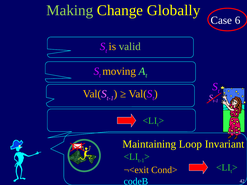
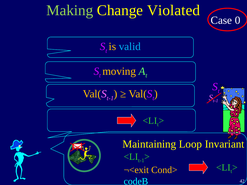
Globally: Globally -> Violated (174, 10)
6: 6 -> 0 (238, 20)
valid colour: light green -> light blue (130, 47)
